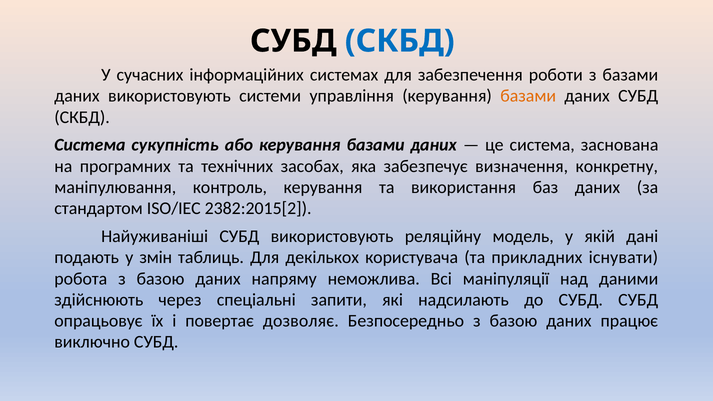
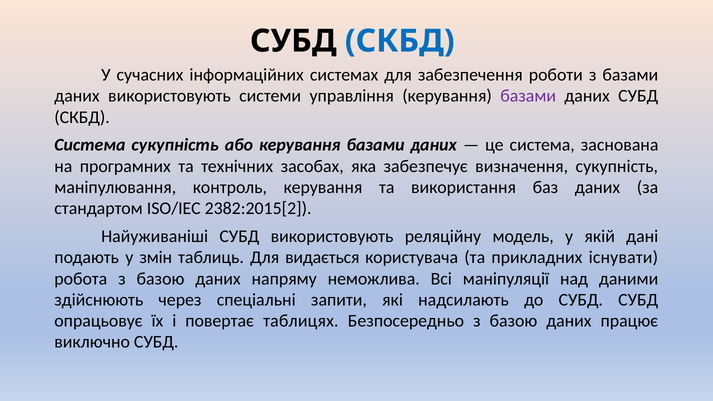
базами colour: orange -> purple (528, 96)
визначення конкретну: конкретну -> сукупність (617, 166)
декількох: декількох -> видається (322, 258)
дозволяє: дозволяє -> таблицях (301, 321)
